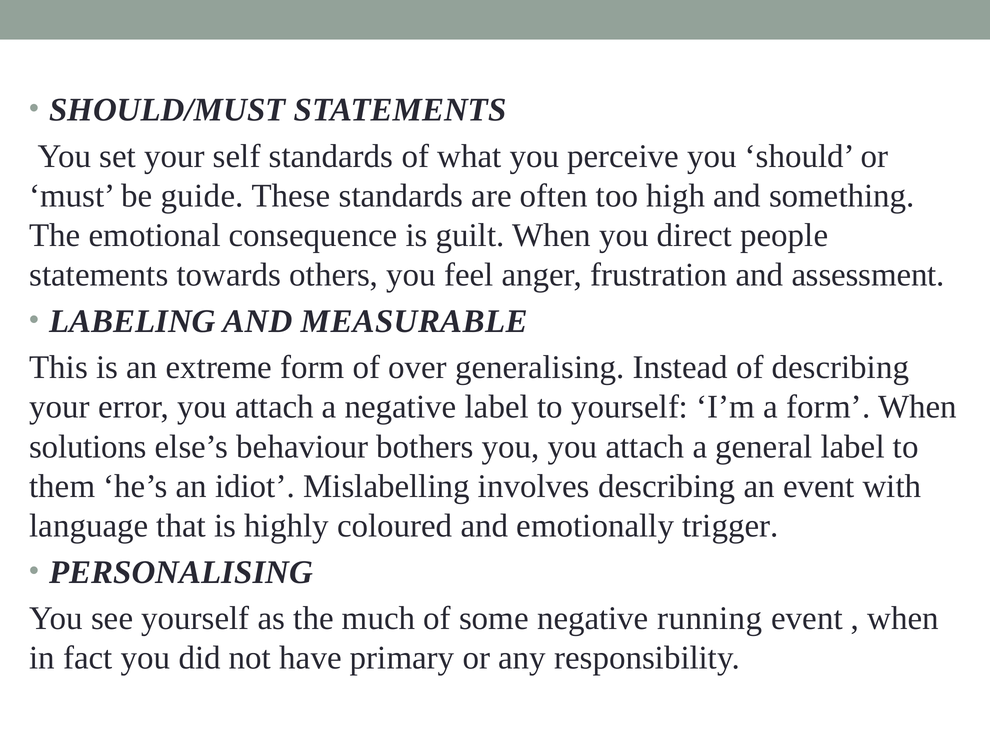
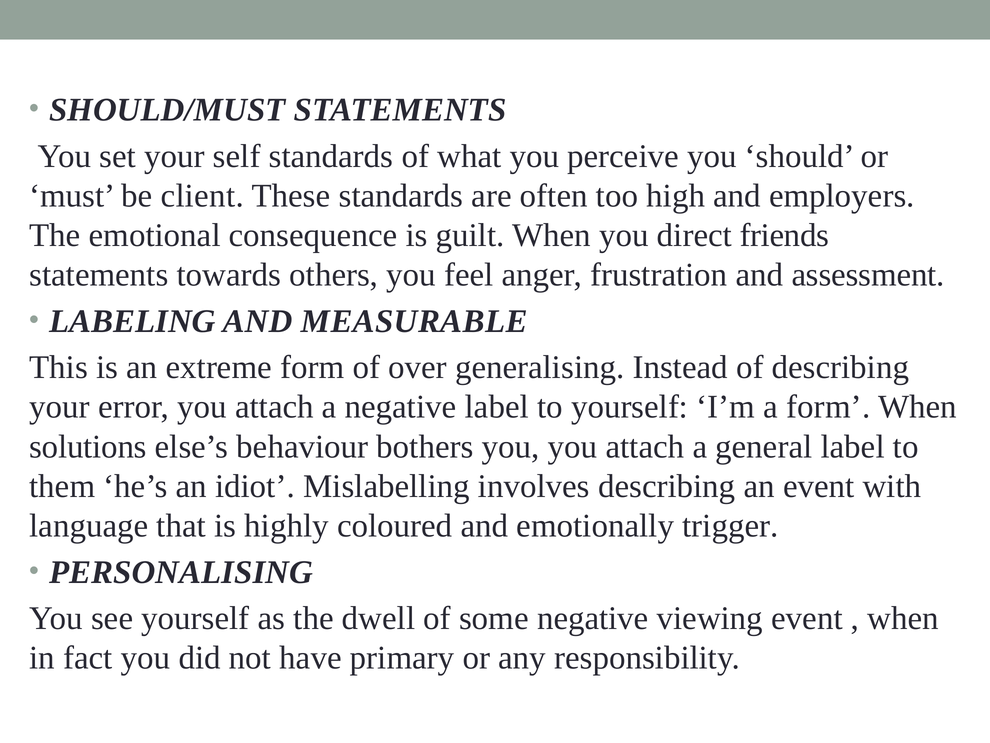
guide: guide -> client (202, 196)
something: something -> employers (842, 196)
people: people -> friends (784, 235)
much: much -> dwell (379, 618)
running: running -> viewing (710, 618)
